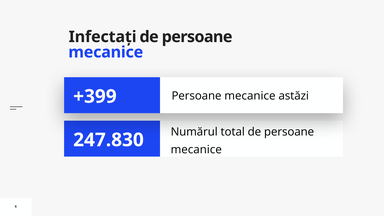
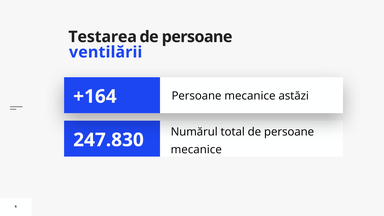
Infectați: Infectați -> Testarea (103, 37)
mecanice: mecanice -> ventilării (106, 52)
+399: +399 -> +164 (95, 96)
